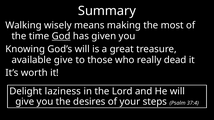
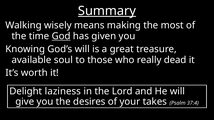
Summary underline: none -> present (107, 11)
available give: give -> soul (63, 60)
steps: steps -> takes (155, 102)
